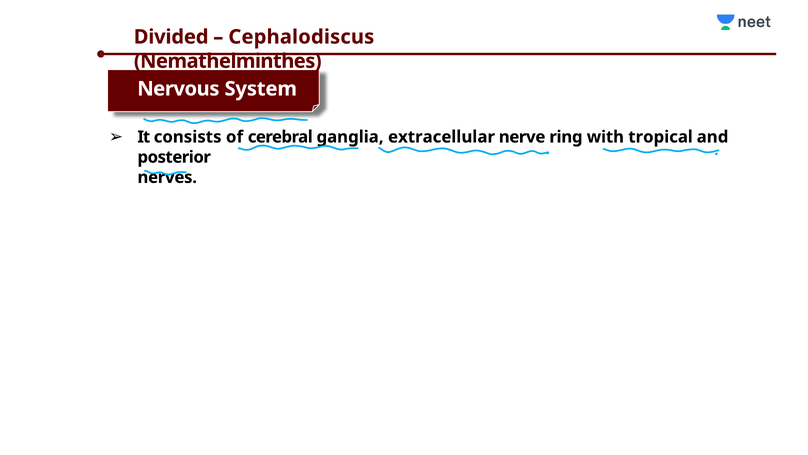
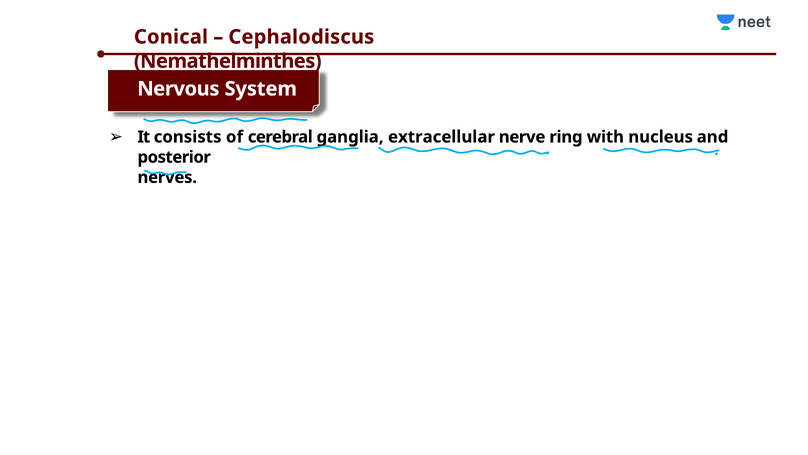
Divided: Divided -> Conical (171, 37)
tropical: tropical -> nucleus (661, 137)
